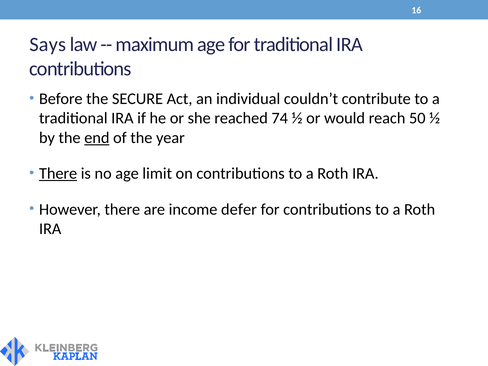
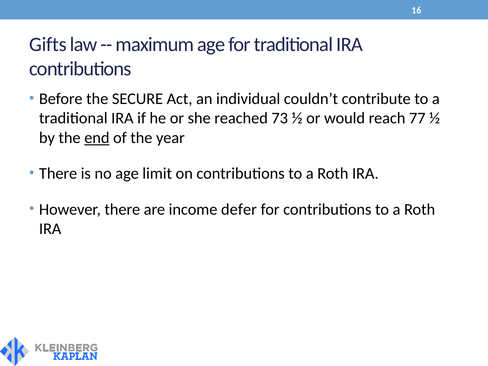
Says: Says -> Gifts (48, 45)
74: 74 -> 73 (280, 118)
50: 50 -> 77 (417, 118)
There underline: present -> none (58, 174)
